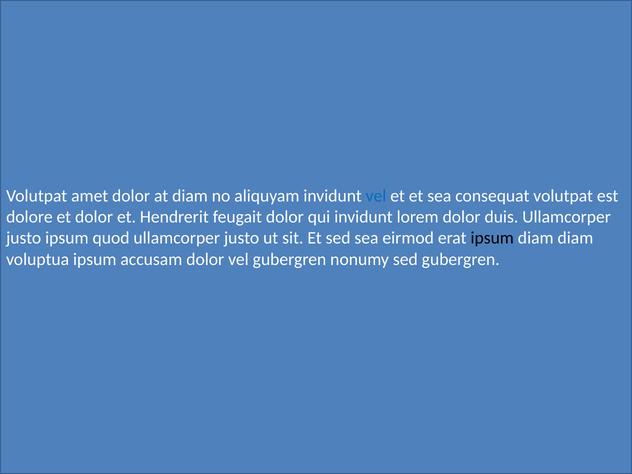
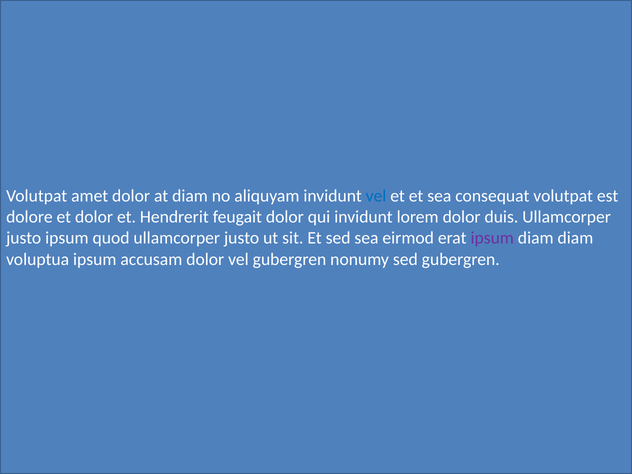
ipsum colour: black -> purple (492, 238)
